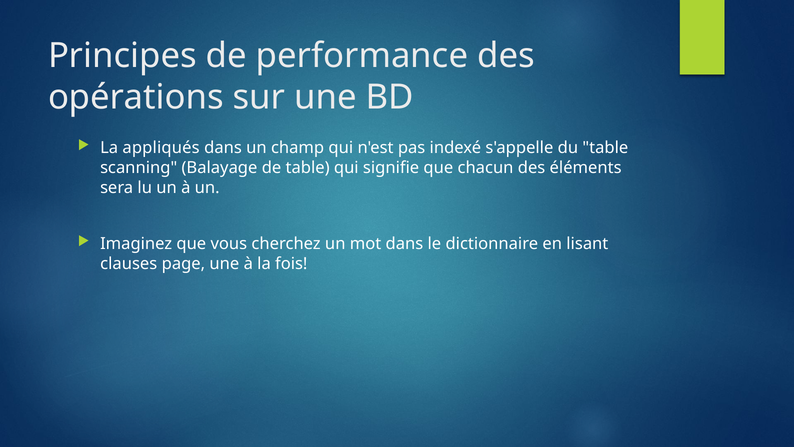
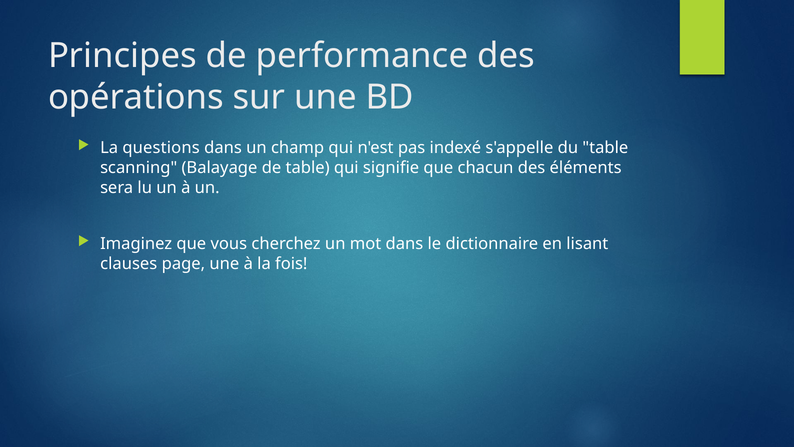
appliqués: appliqués -> questions (161, 148)
